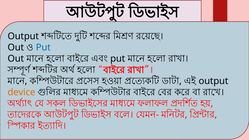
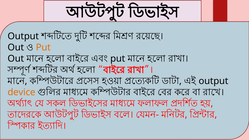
Put colour: blue -> orange (43, 48)
